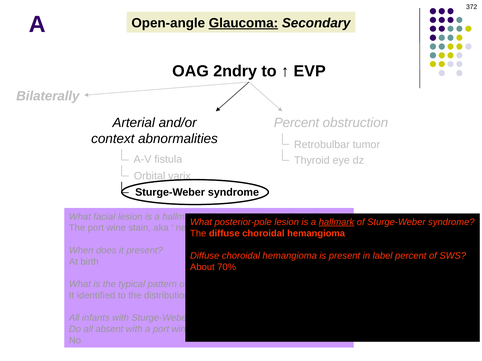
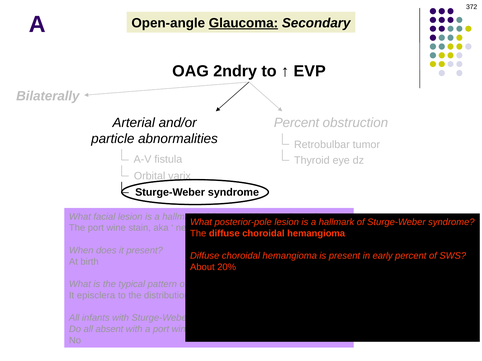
context: context -> particle (113, 139)
hallmark underline: present -> none (336, 222)
label: label -> early (383, 256)
70%: 70% -> 20% (227, 267)
identified: identified -> episclera (96, 296)
